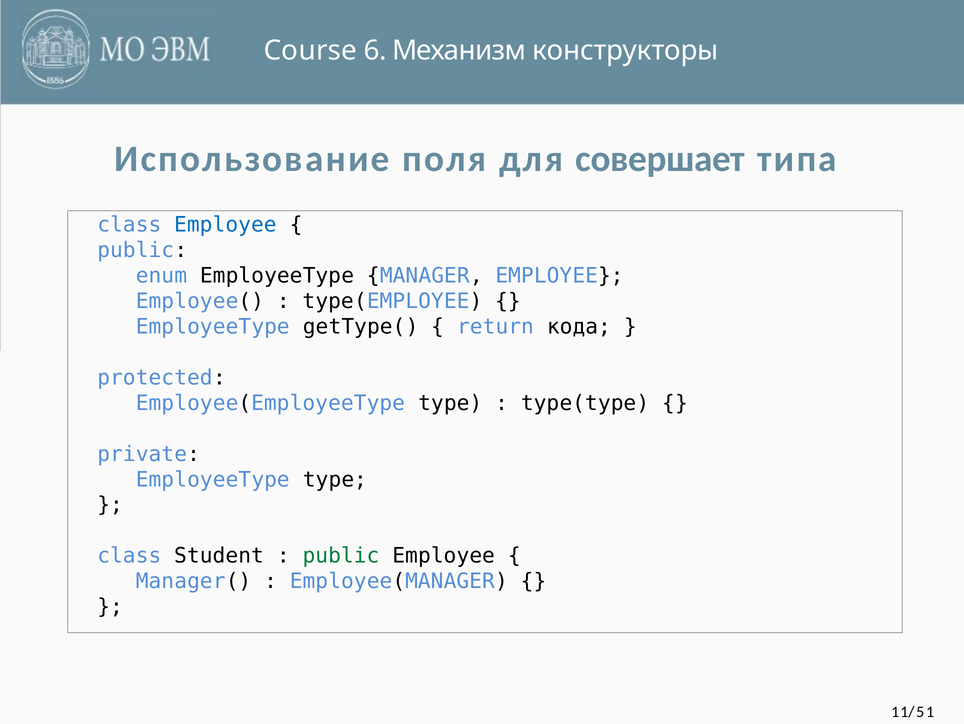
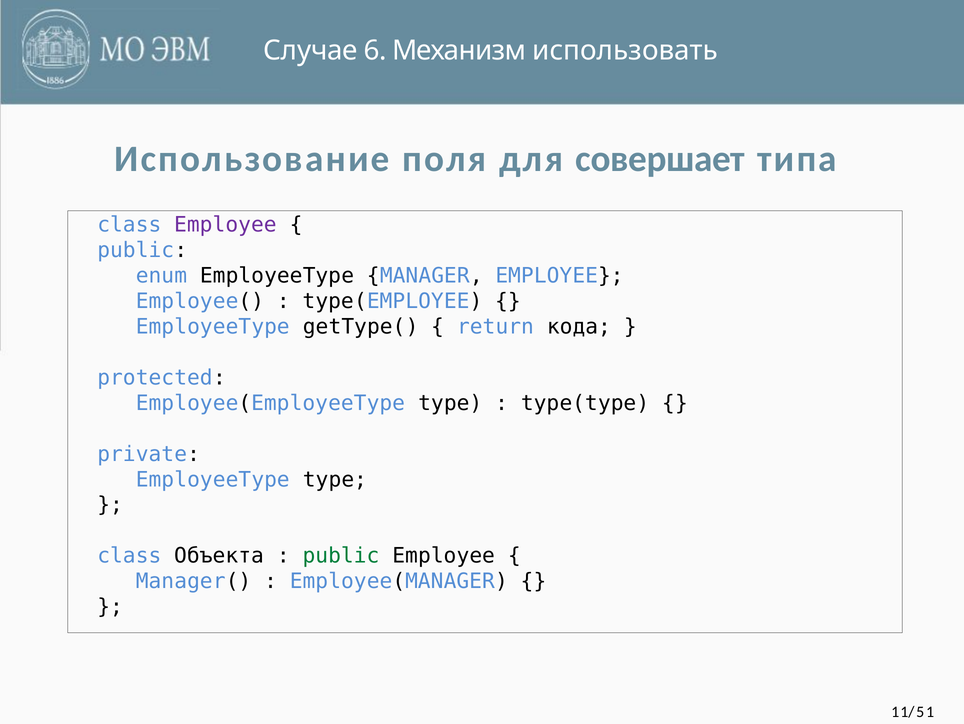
Course: Course -> Случае (311, 50)
конструкторы: конструкторы -> использовать (625, 50)
Employee colour: blue -> purple (225, 225)
Student: Student -> Объекта (219, 556)
